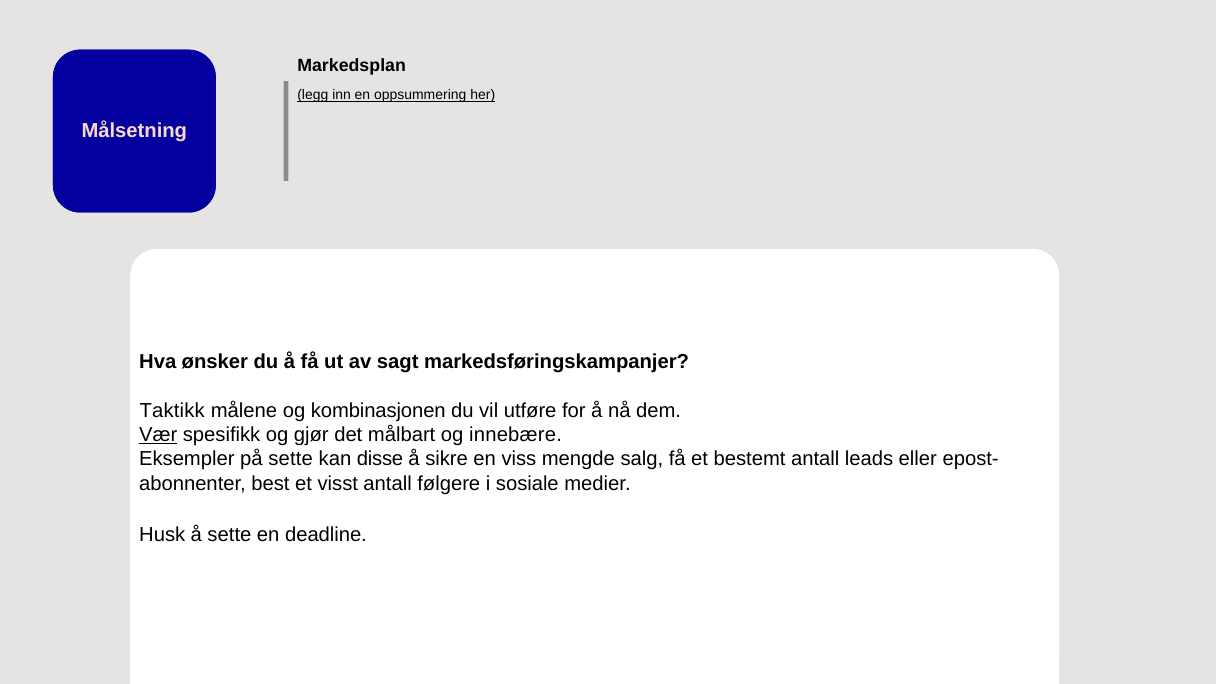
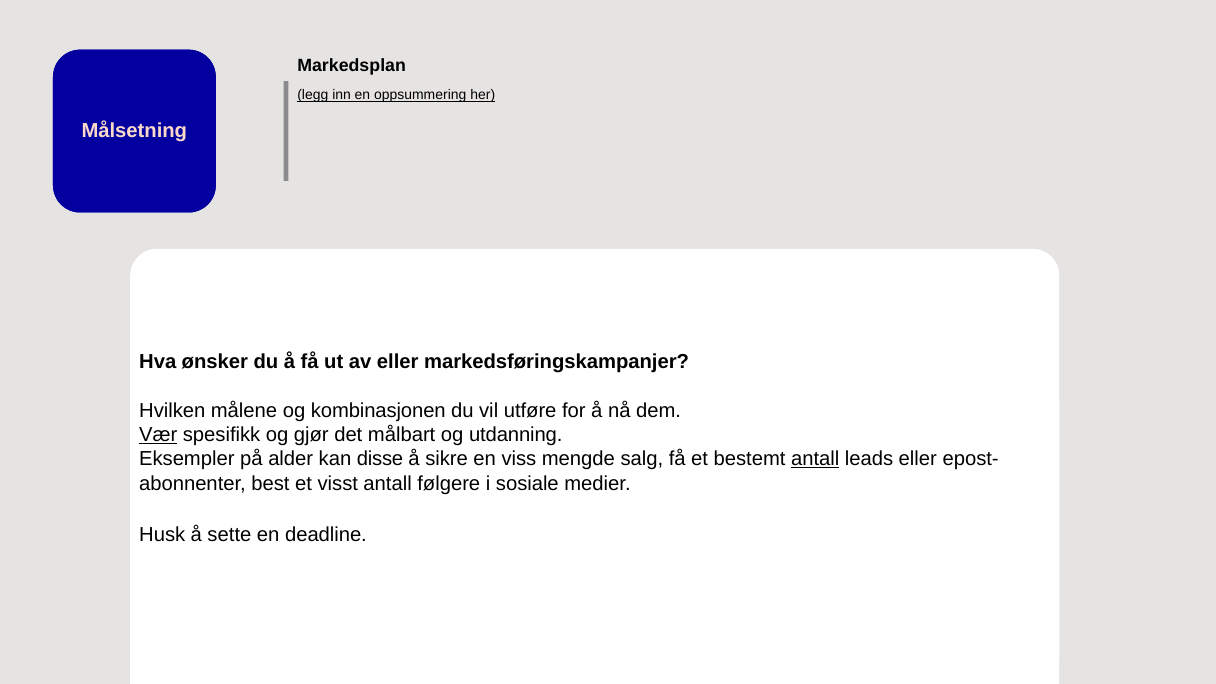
av sagt: sagt -> eller (398, 362)
Taktikk: Taktikk -> Hvilken (172, 410)
innebære: innebære -> utdanning (516, 435)
på sette: sette -> alder (291, 459)
antall underline: none -> present (815, 459)
